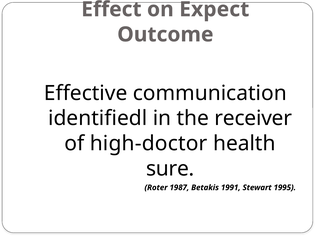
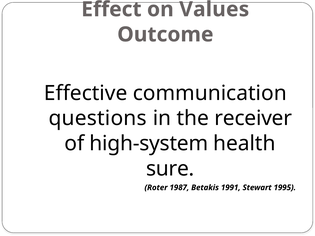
Expect: Expect -> Values (214, 9)
identifiedl: identifiedl -> questions (98, 118)
high-doctor: high-doctor -> high-system (149, 144)
